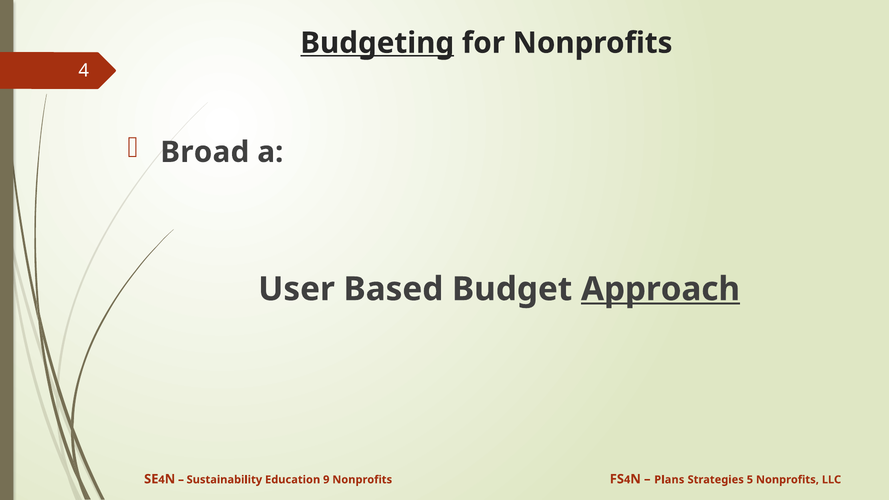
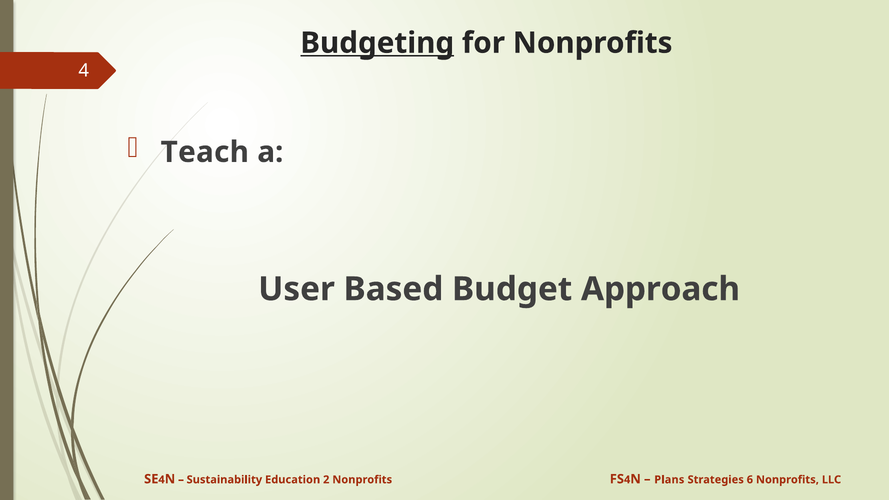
Broad: Broad -> Teach (205, 152)
Approach underline: present -> none (661, 289)
9: 9 -> 2 (326, 480)
5: 5 -> 6 (750, 480)
